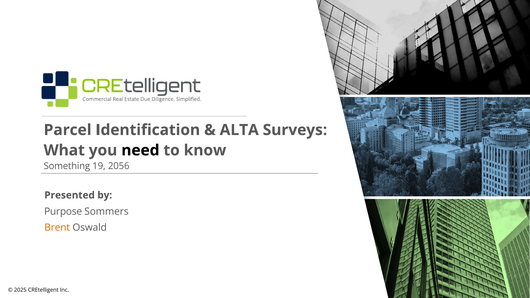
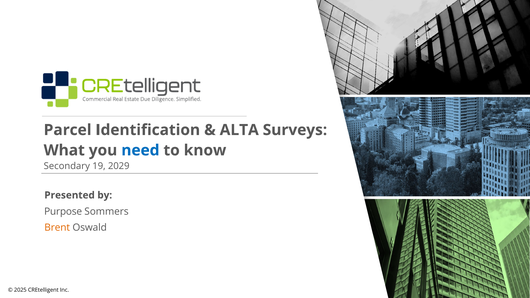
need colour: black -> blue (140, 150)
Something: Something -> Secondary (67, 166)
2056: 2056 -> 2029 (119, 166)
